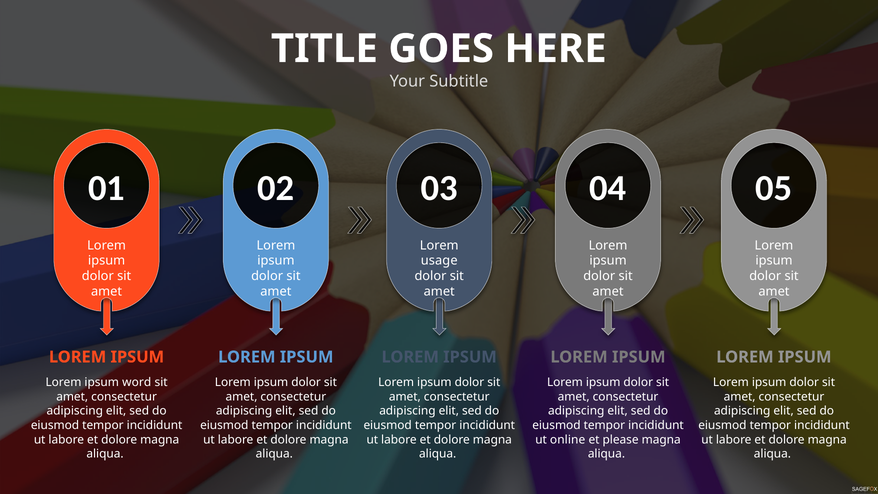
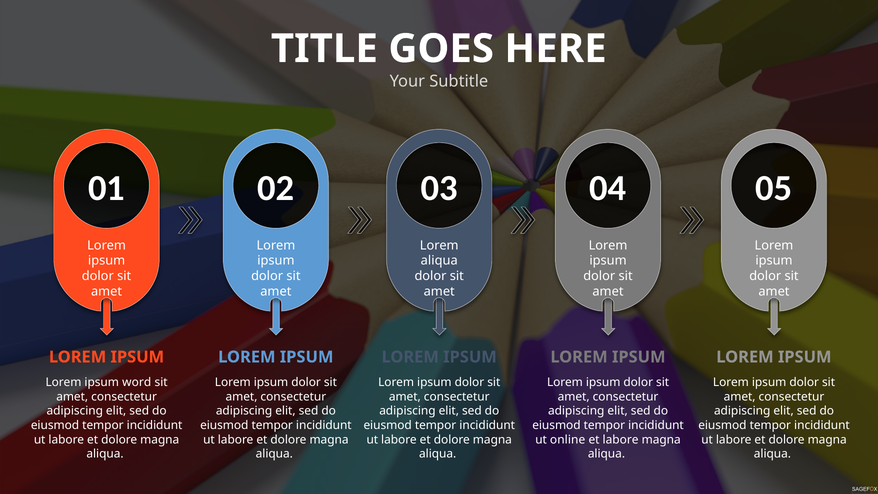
usage: usage -> aliqua (439, 261)
et please: please -> labore (621, 440)
